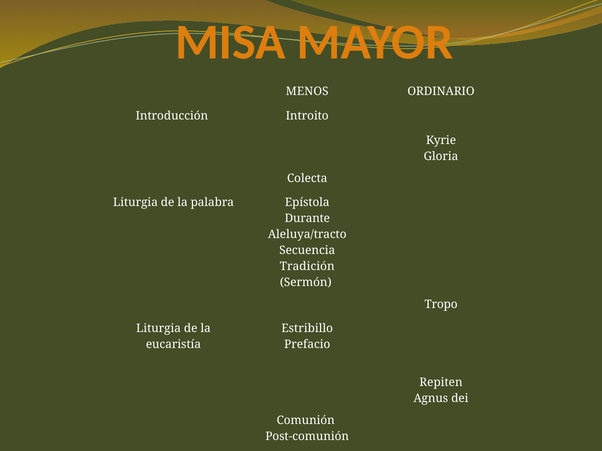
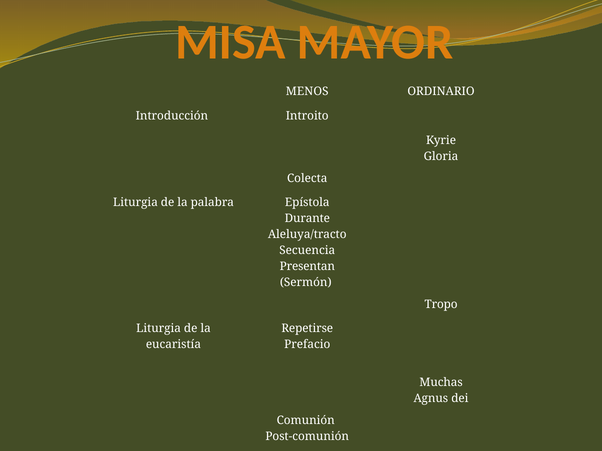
Tradición: Tradición -> Presentan (307, 267)
Estribillo: Estribillo -> Repetirse (307, 329)
Repiten: Repiten -> Muchas (441, 383)
